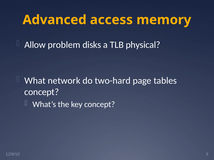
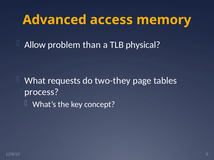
disks: disks -> than (92, 45)
network: network -> requests (64, 81)
two-hard: two-hard -> two-they (113, 81)
concept: concept -> process (42, 92)
